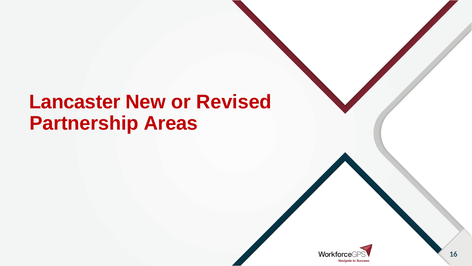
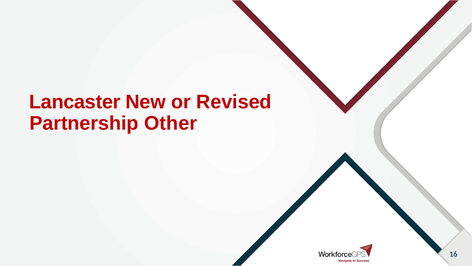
Areas: Areas -> Other (171, 123)
